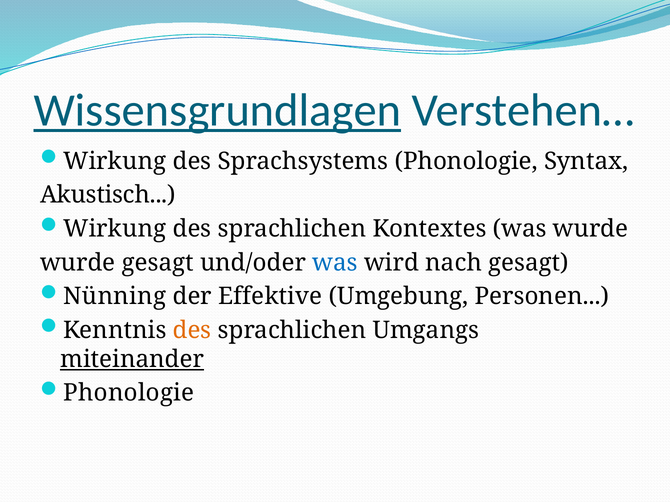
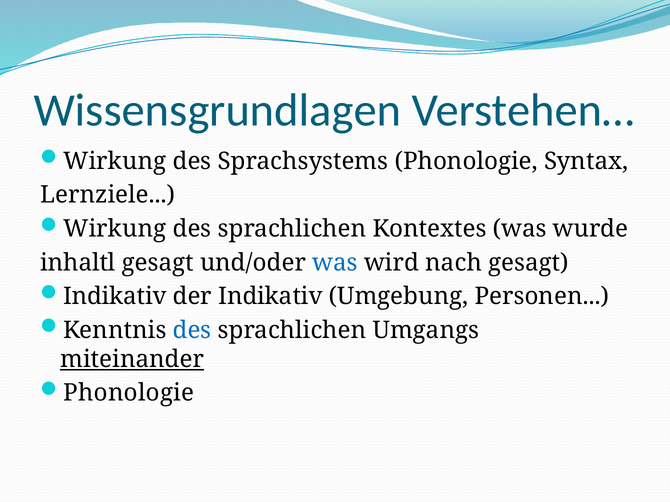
Wissensgrundlagen underline: present -> none (217, 111)
Akustisch: Akustisch -> Lernziele (108, 195)
wurde: wurde -> inhaltl (78, 263)
Nünning: Nünning -> Indikativ (115, 297)
der Effektive: Effektive -> Indikativ (270, 297)
des colour: orange -> blue (192, 331)
